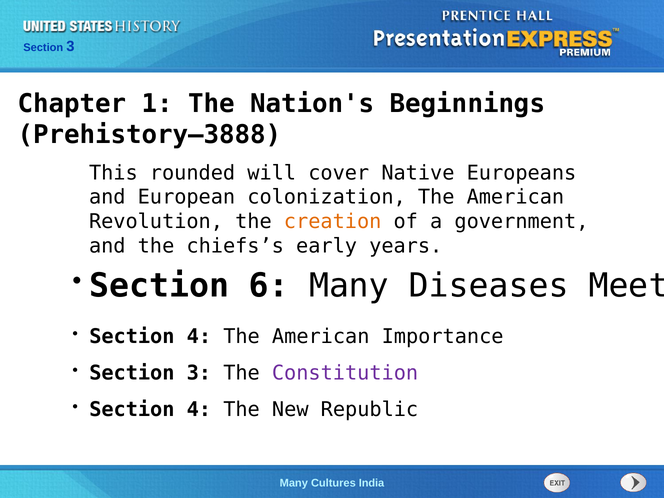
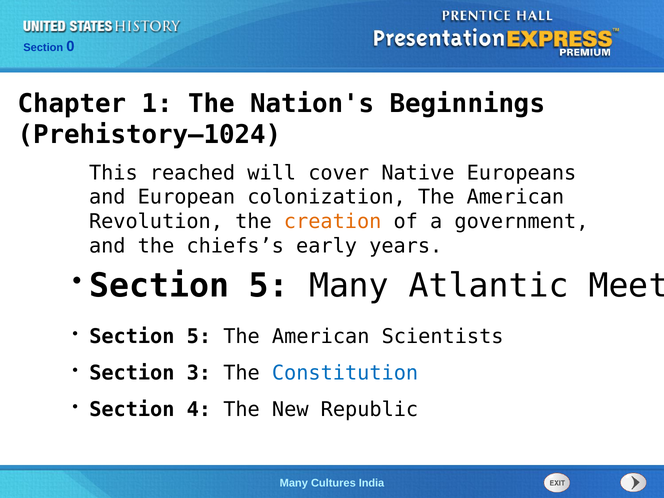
3: 3 -> 0 (70, 46)
Prehistory–3888: Prehistory–3888 -> Prehistory–1024 (149, 135)
rounded: rounded -> reached (193, 173)
6: 6 -> 5 (269, 286)
Diseases: Diseases -> Atlantic (489, 286)
4: 4 -> 5 (199, 337)
Importance: Importance -> Scientists (443, 337)
Constitution colour: purple -> blue (345, 373)
